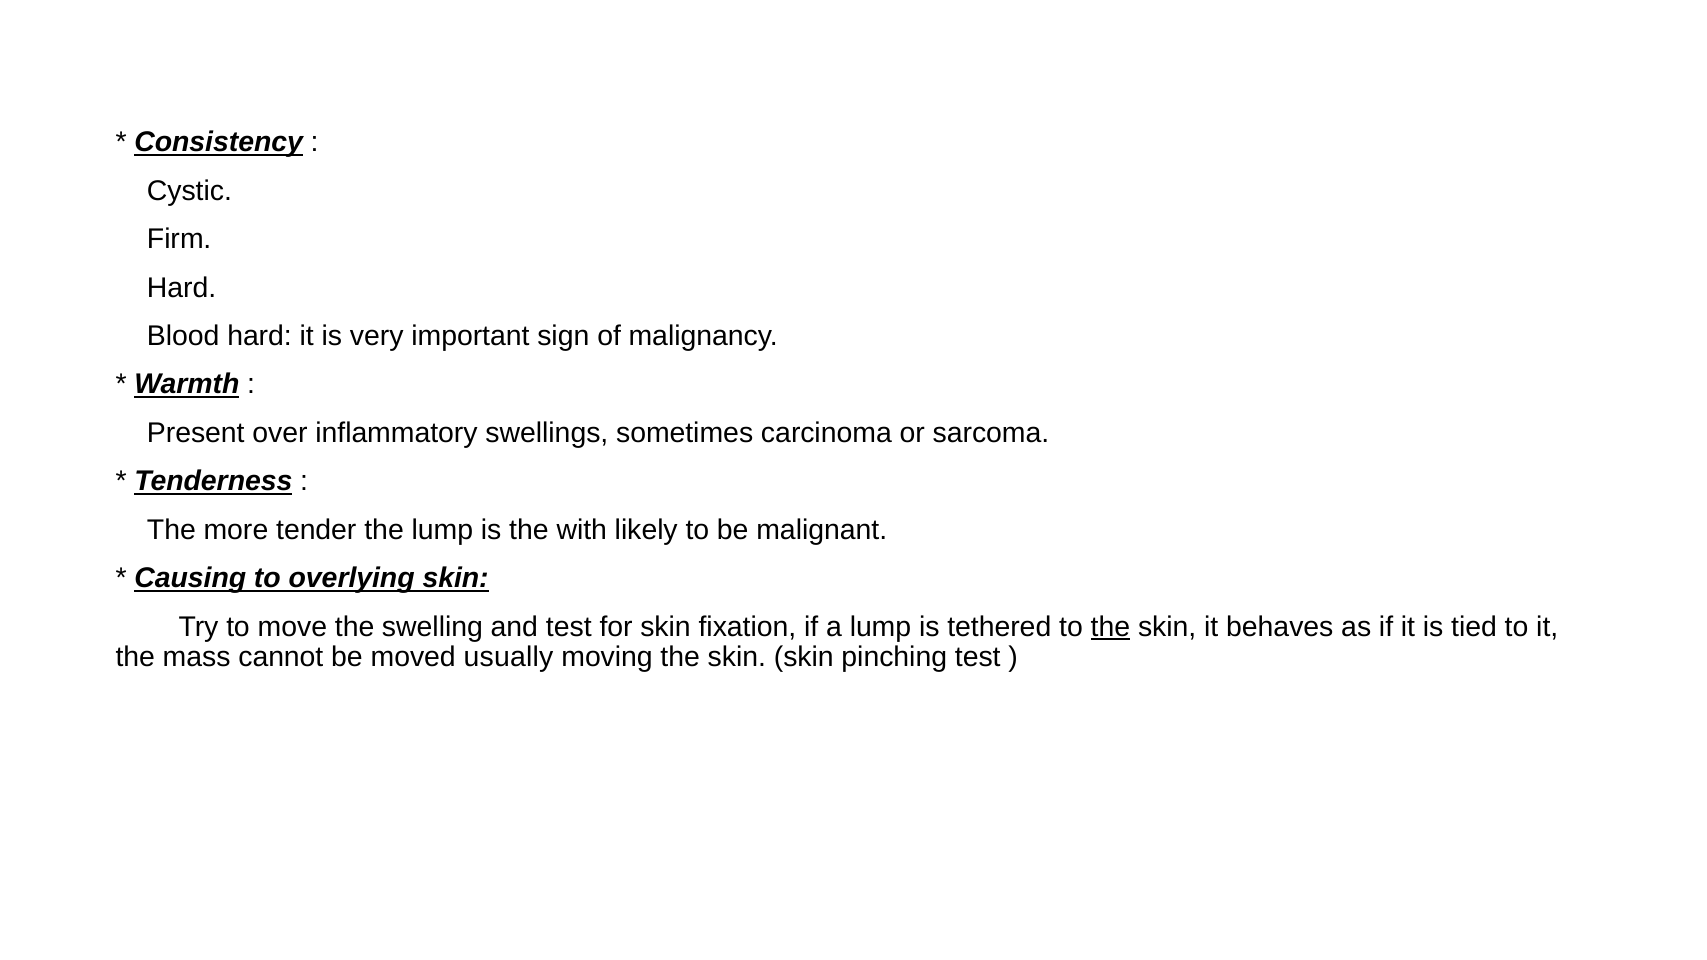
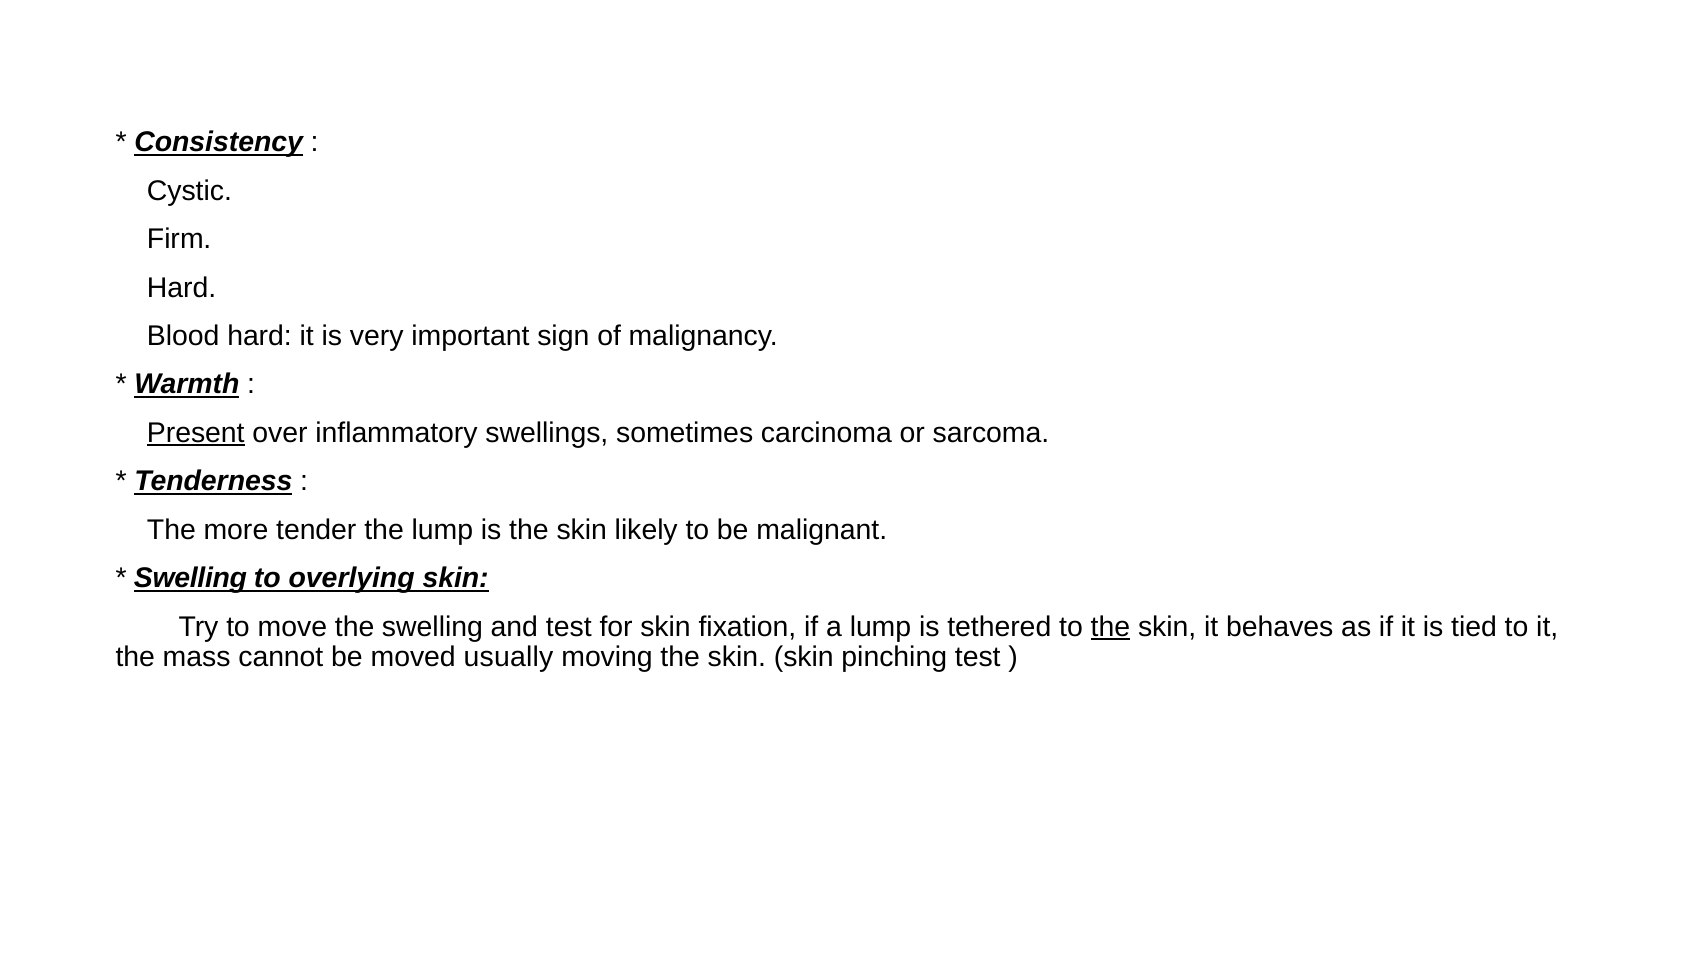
Present underline: none -> present (196, 433)
is the with: with -> skin (582, 530)
Causing: Causing -> Swelling (190, 578)
